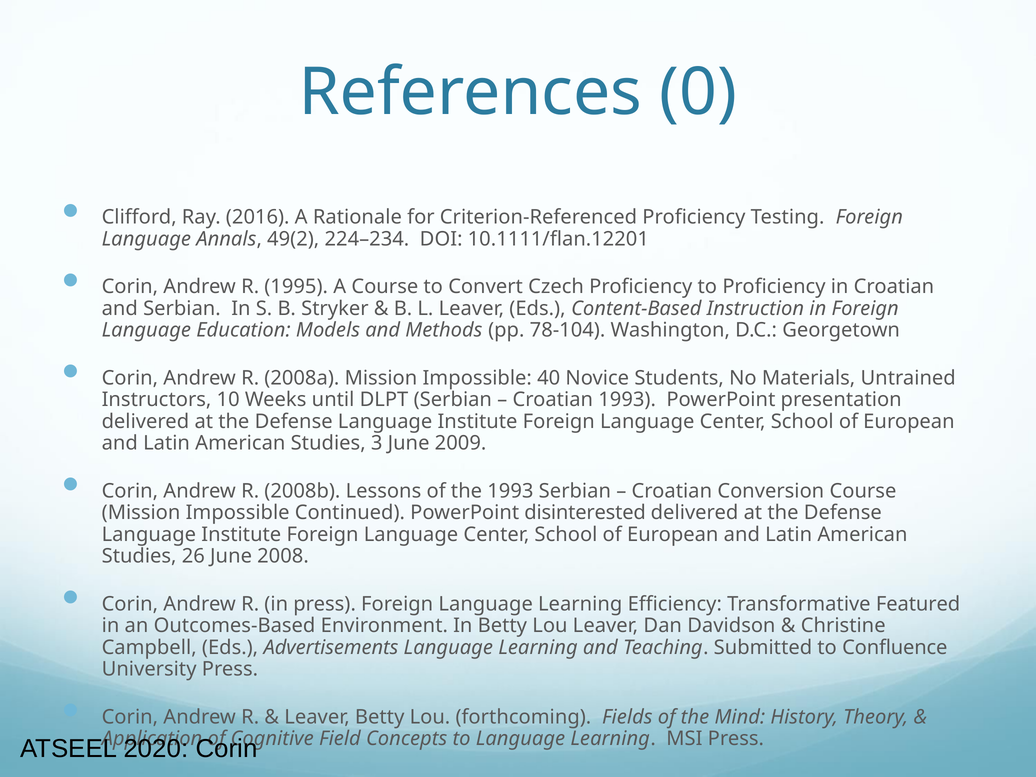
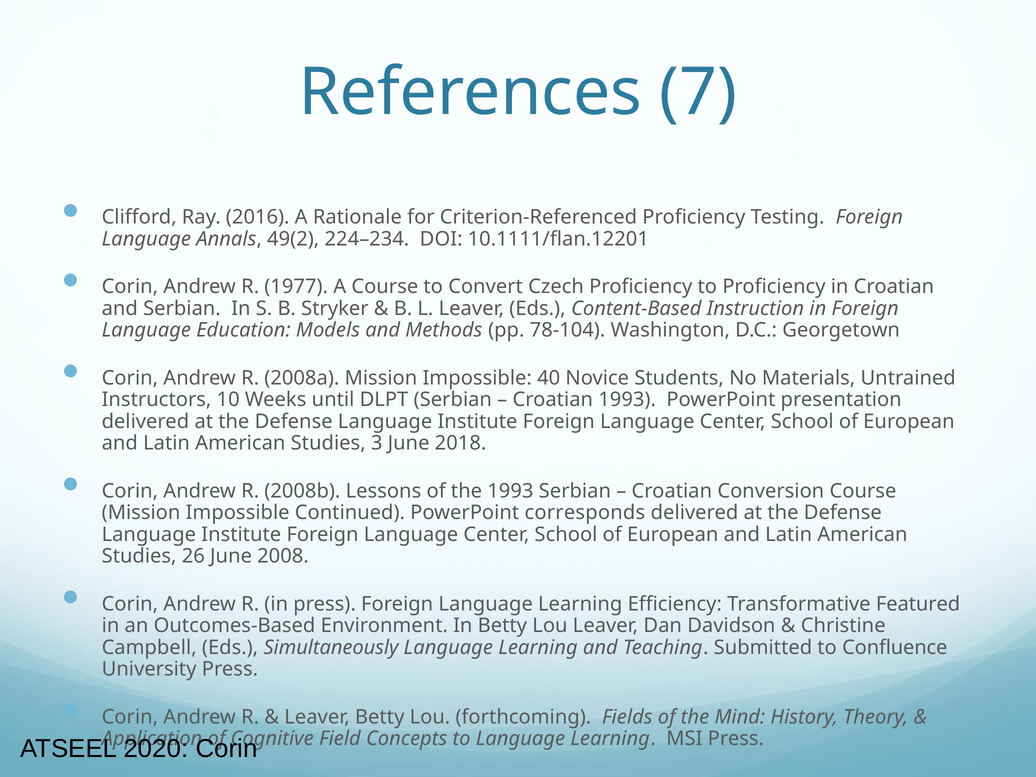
0: 0 -> 7 (698, 93)
1995: 1995 -> 1977 (296, 287)
2009: 2009 -> 2018 (461, 443)
disinterested: disinterested -> corresponds (585, 513)
Advertisements: Advertisements -> Simultaneously (331, 648)
